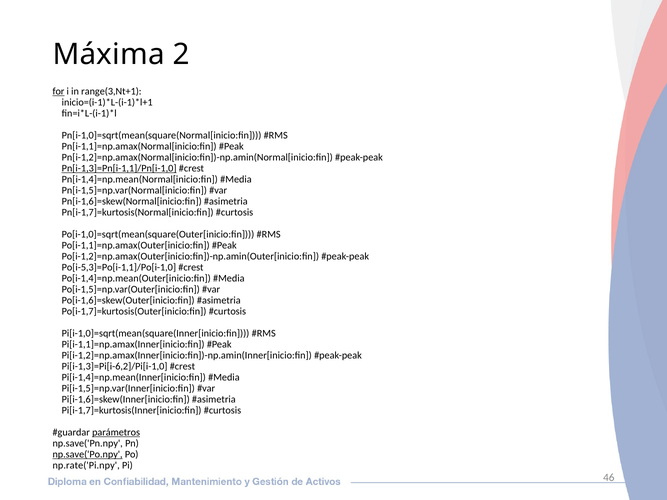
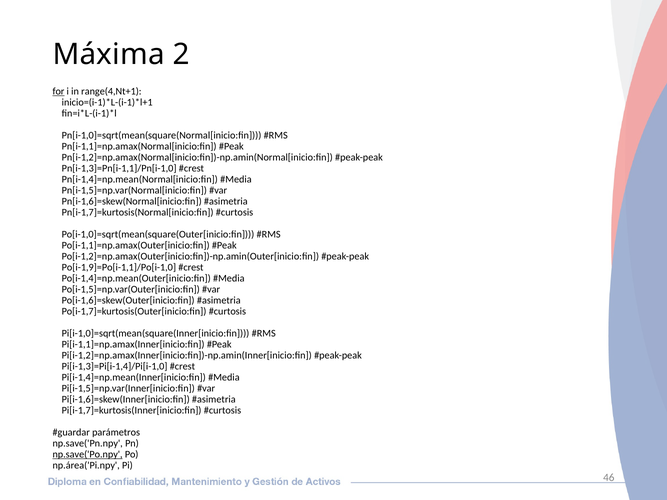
range(3,Nt+1: range(3,Nt+1 -> range(4,Nt+1 (111, 91)
Pn[i-1,3]=Pn[i-1,1]/Pn[i-1,0 underline: present -> none (119, 168)
Po[i-5,3]=Po[i-1,1]/Po[i-1,0: Po[i-5,3]=Po[i-1,1]/Po[i-1,0 -> Po[i-1,9]=Po[i-1,1]/Po[i-1,0 (119, 267)
Pi[i-1,3]=Pi[i-6,2]/Pi[i-1,0: Pi[i-1,3]=Pi[i-6,2]/Pi[i-1,0 -> Pi[i-1,3]=Pi[i-1,4]/Pi[i-1,0 (115, 366)
parámetros underline: present -> none (116, 432)
np.rate('Pi.npy: np.rate('Pi.npy -> np.área('Pi.npy (86, 466)
